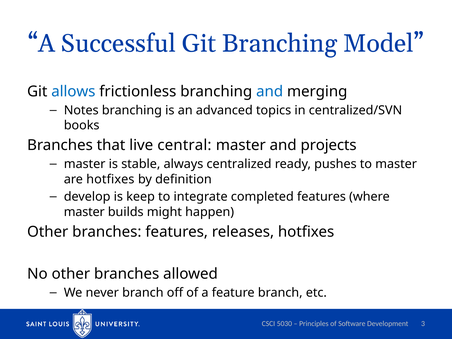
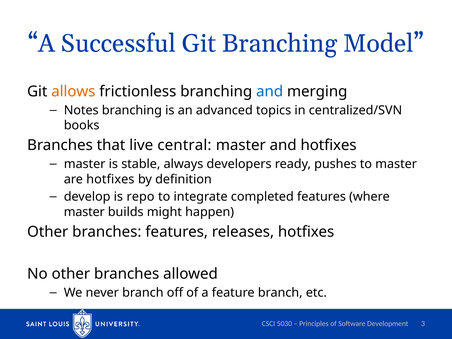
allows colour: blue -> orange (73, 91)
and projects: projects -> hotfixes (329, 145)
centralized: centralized -> developers (239, 164)
keep: keep -> repo (141, 197)
